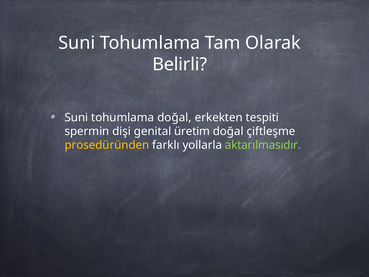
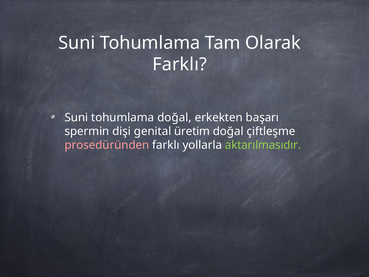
Belirli: Belirli -> Farklı (180, 64)
tespiti: tespiti -> başarı (262, 117)
prosedüründen colour: yellow -> pink (107, 145)
